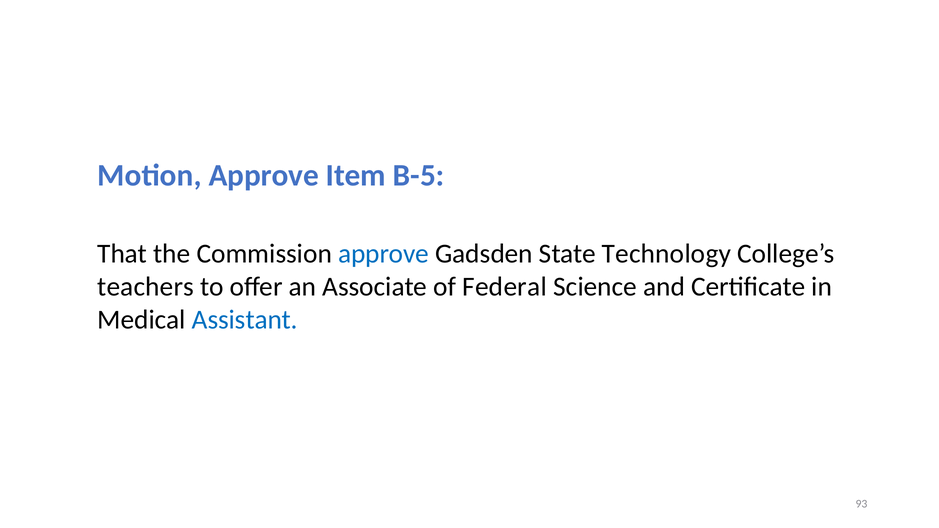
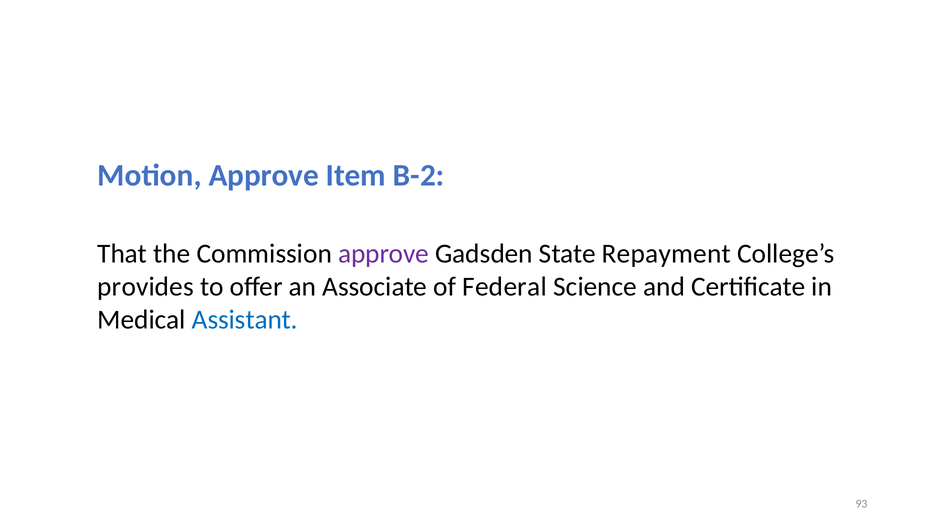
B-5: B-5 -> B-2 (419, 176)
approve colour: blue -> purple (384, 254)
Technology: Technology -> Repayment (666, 254)
teachers: teachers -> provides (146, 287)
